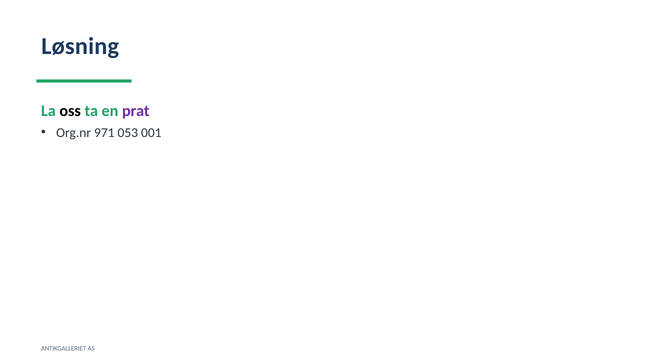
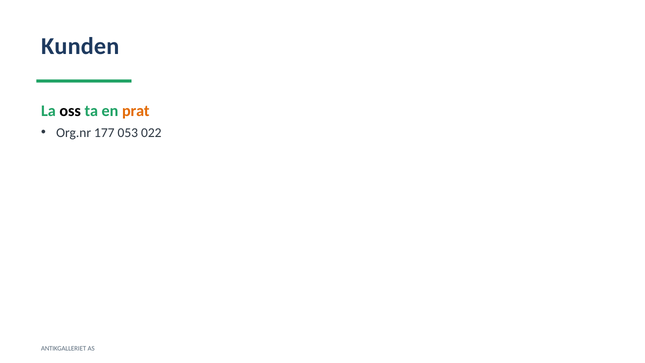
Løsning: Løsning -> Kunden (80, 46)
prat colour: purple -> orange (136, 111)
971: 971 -> 177 (104, 133)
001: 001 -> 022 (151, 133)
